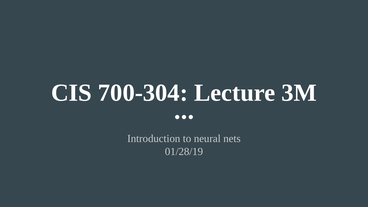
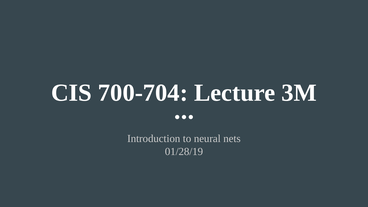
700-304: 700-304 -> 700-704 (143, 93)
